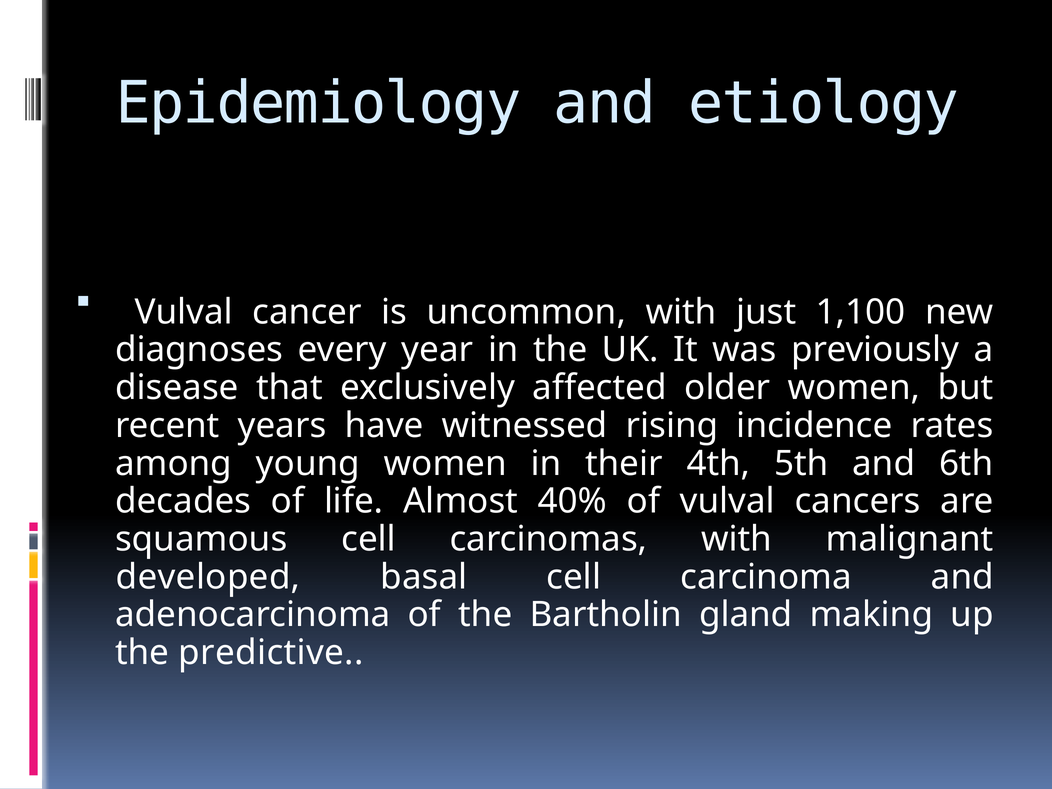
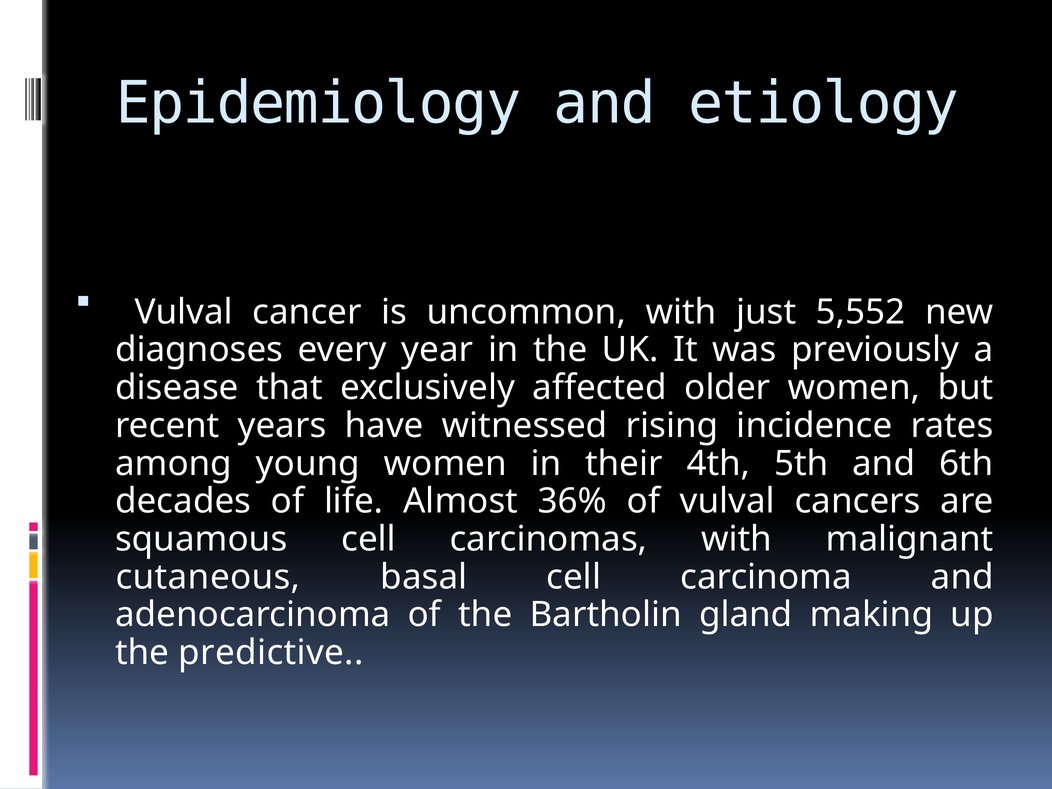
1,100: 1,100 -> 5,552 (861, 312)
40%: 40% -> 36% (572, 501)
developed: developed -> cutaneous (208, 577)
